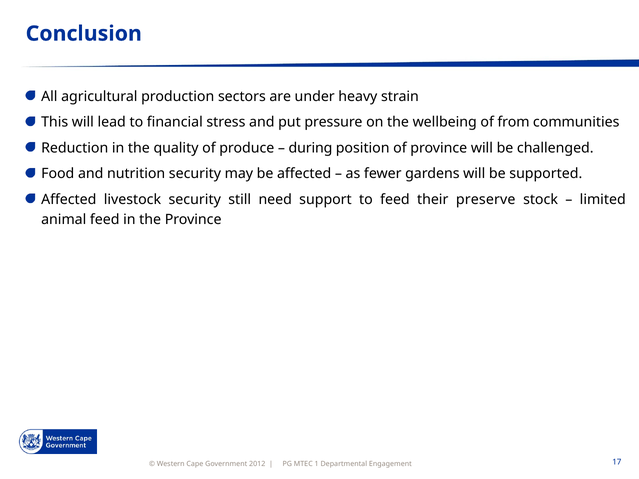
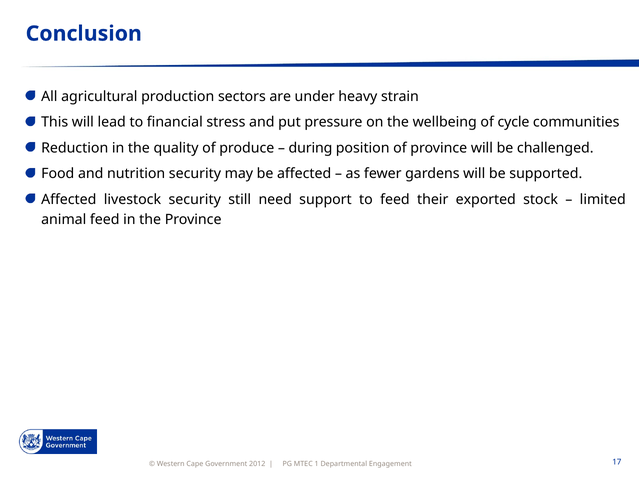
from: from -> cycle (513, 122)
preserve: preserve -> exported (486, 199)
